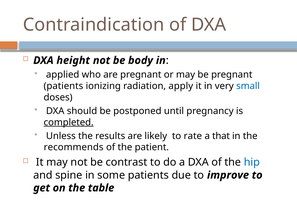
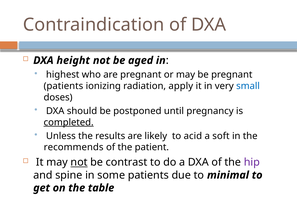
body: body -> aged (141, 61)
applied: applied -> highest (63, 75)
rate: rate -> acid (193, 136)
that: that -> soft (221, 136)
not underline: none -> present (79, 163)
hip colour: blue -> purple (252, 163)
improve: improve -> minimal (228, 176)
